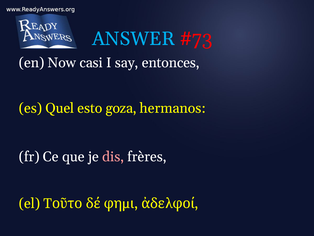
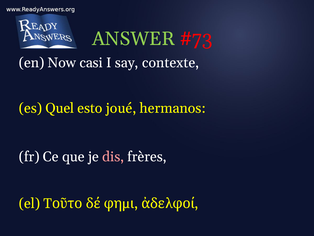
ANSWER colour: light blue -> light green (134, 39)
entonces: entonces -> contexte (171, 63)
goza: goza -> joué (121, 108)
